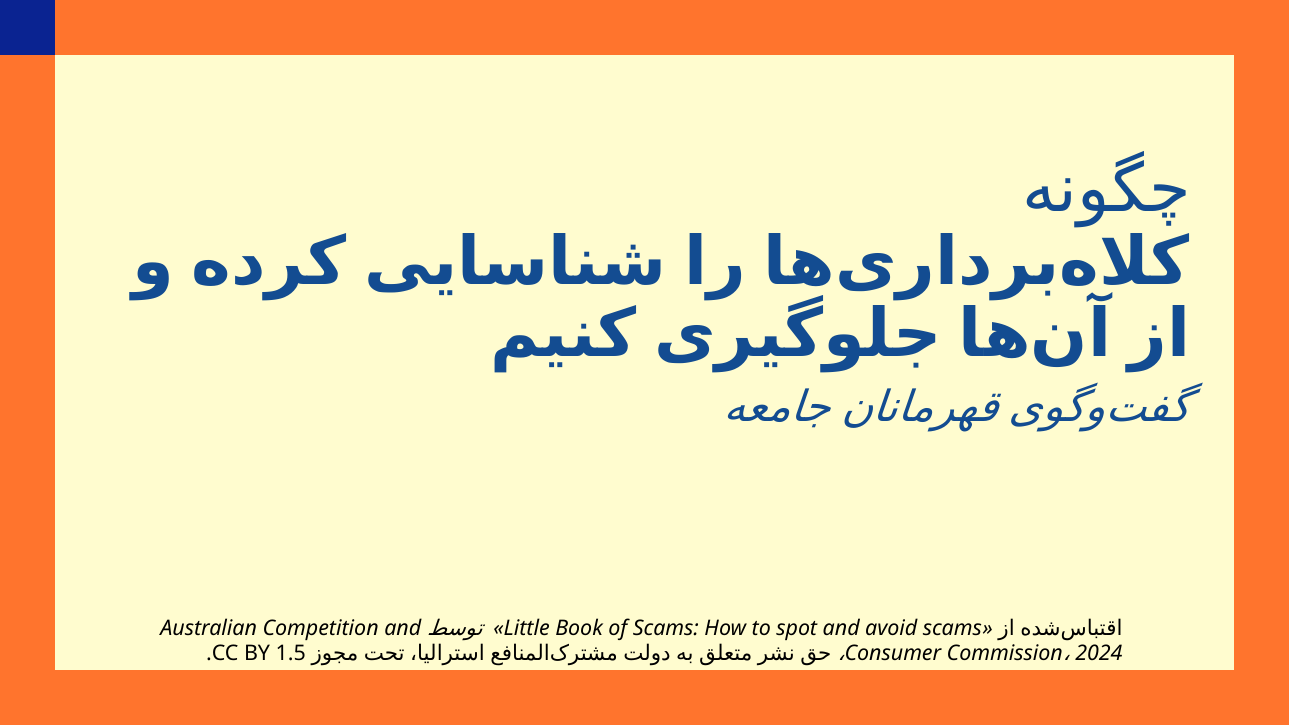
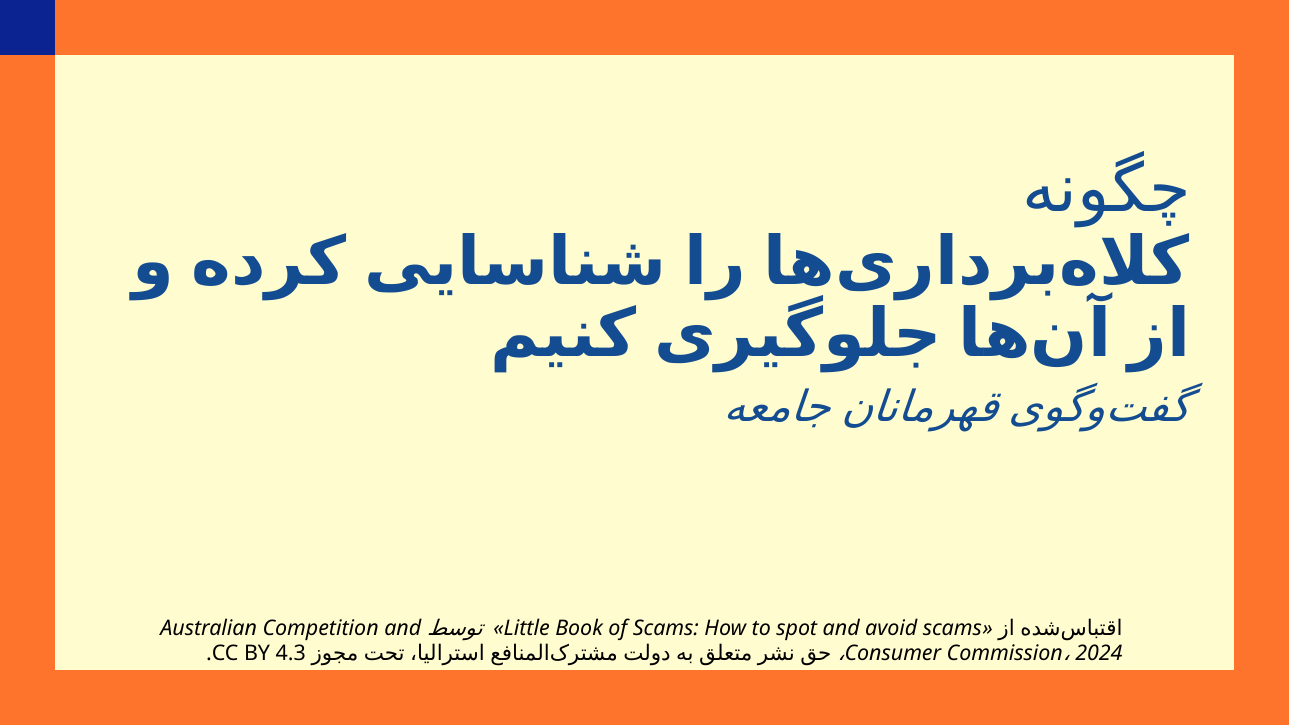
1.5: 1.5 -> 4.3 (291, 654)
